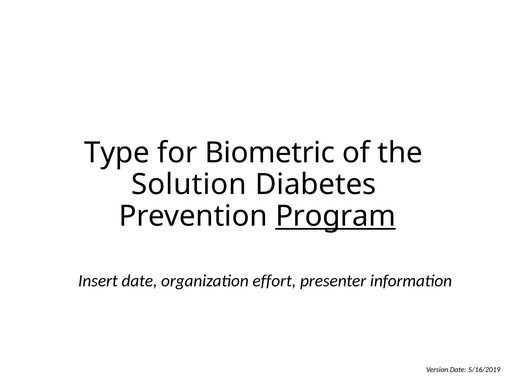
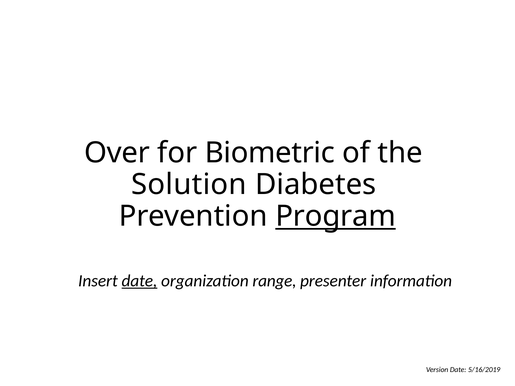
Type: Type -> Over (117, 153)
date underline: none -> present (139, 281)
effort: effort -> range (274, 281)
